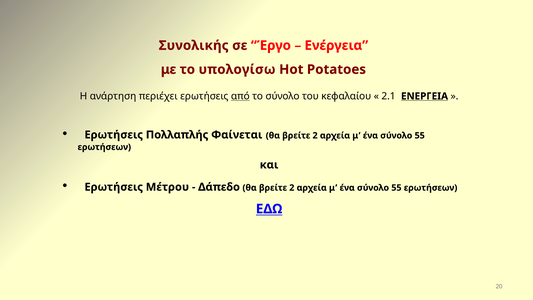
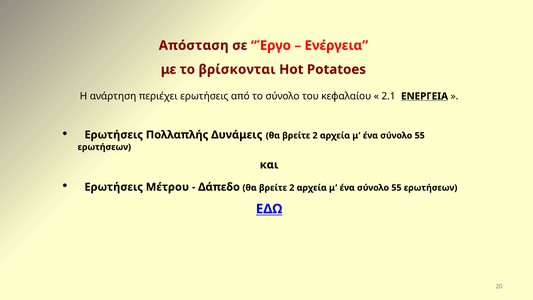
Συνολικής: Συνολικής -> Απόσταση (194, 45)
υπολογίσω: υπολογίσω -> βρίσκονται (237, 69)
από underline: present -> none (240, 96)
Φαίνεται: Φαίνεται -> Δυνάμεις (237, 135)
